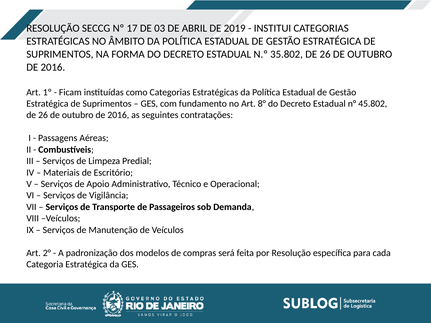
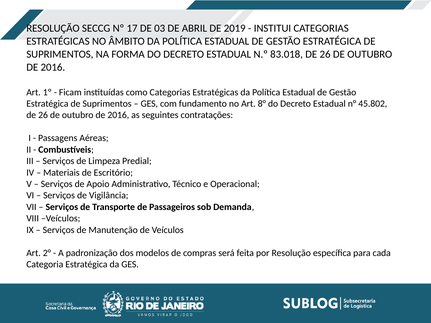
35.802: 35.802 -> 83.018 (287, 54)
